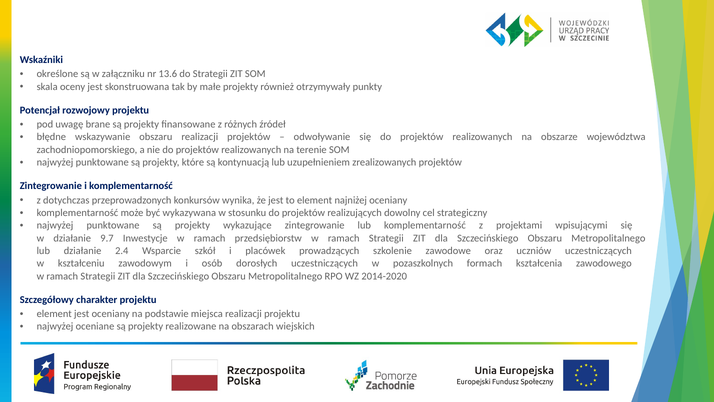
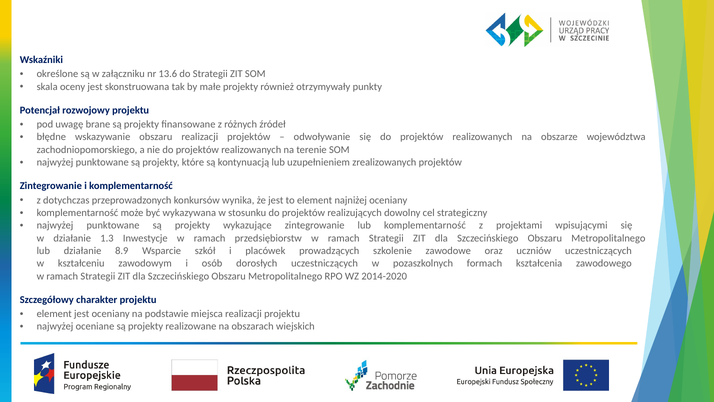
9.7: 9.7 -> 1.3 (107, 238)
2.4: 2.4 -> 8.9 (122, 251)
